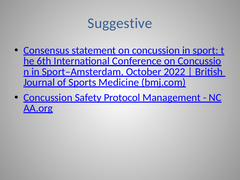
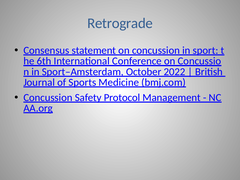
Suggestive: Suggestive -> Retrograde (120, 23)
